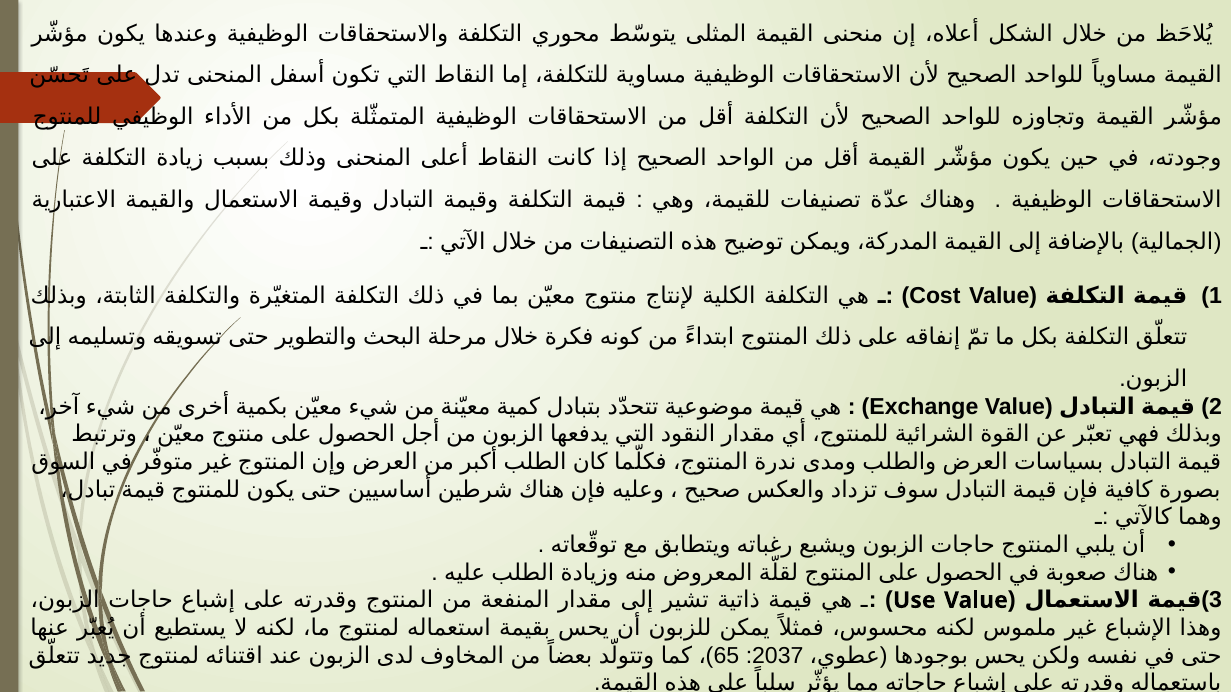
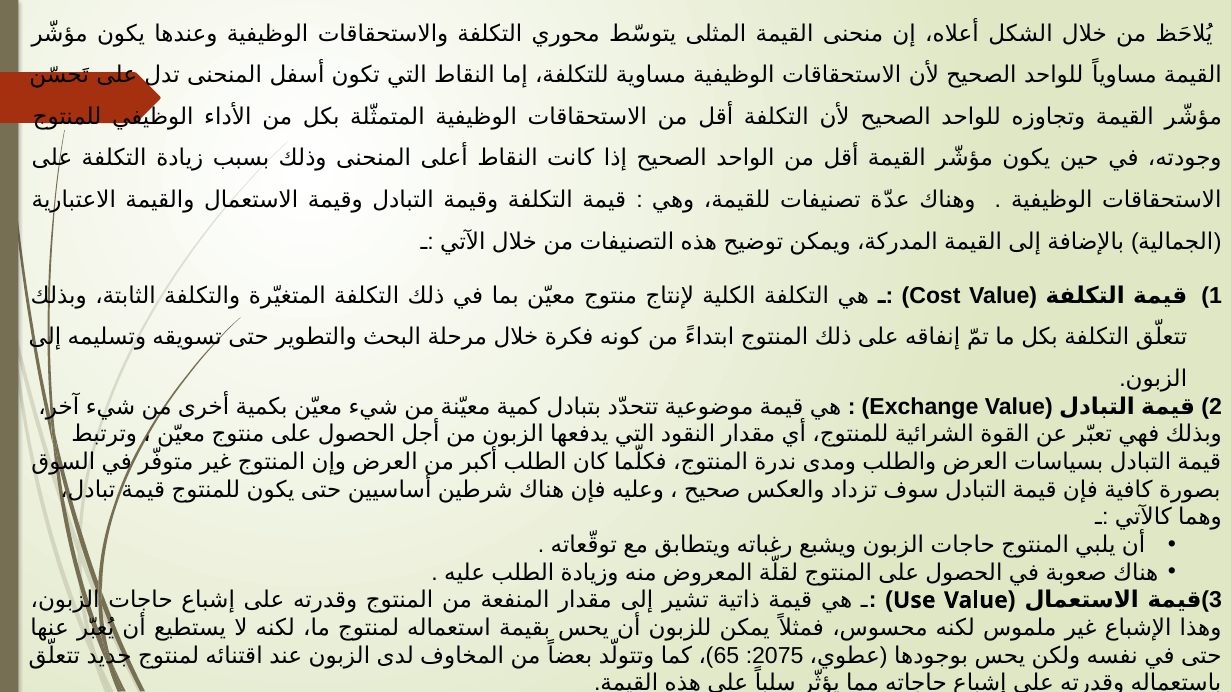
2037: 2037 -> 2075 (778, 656)
